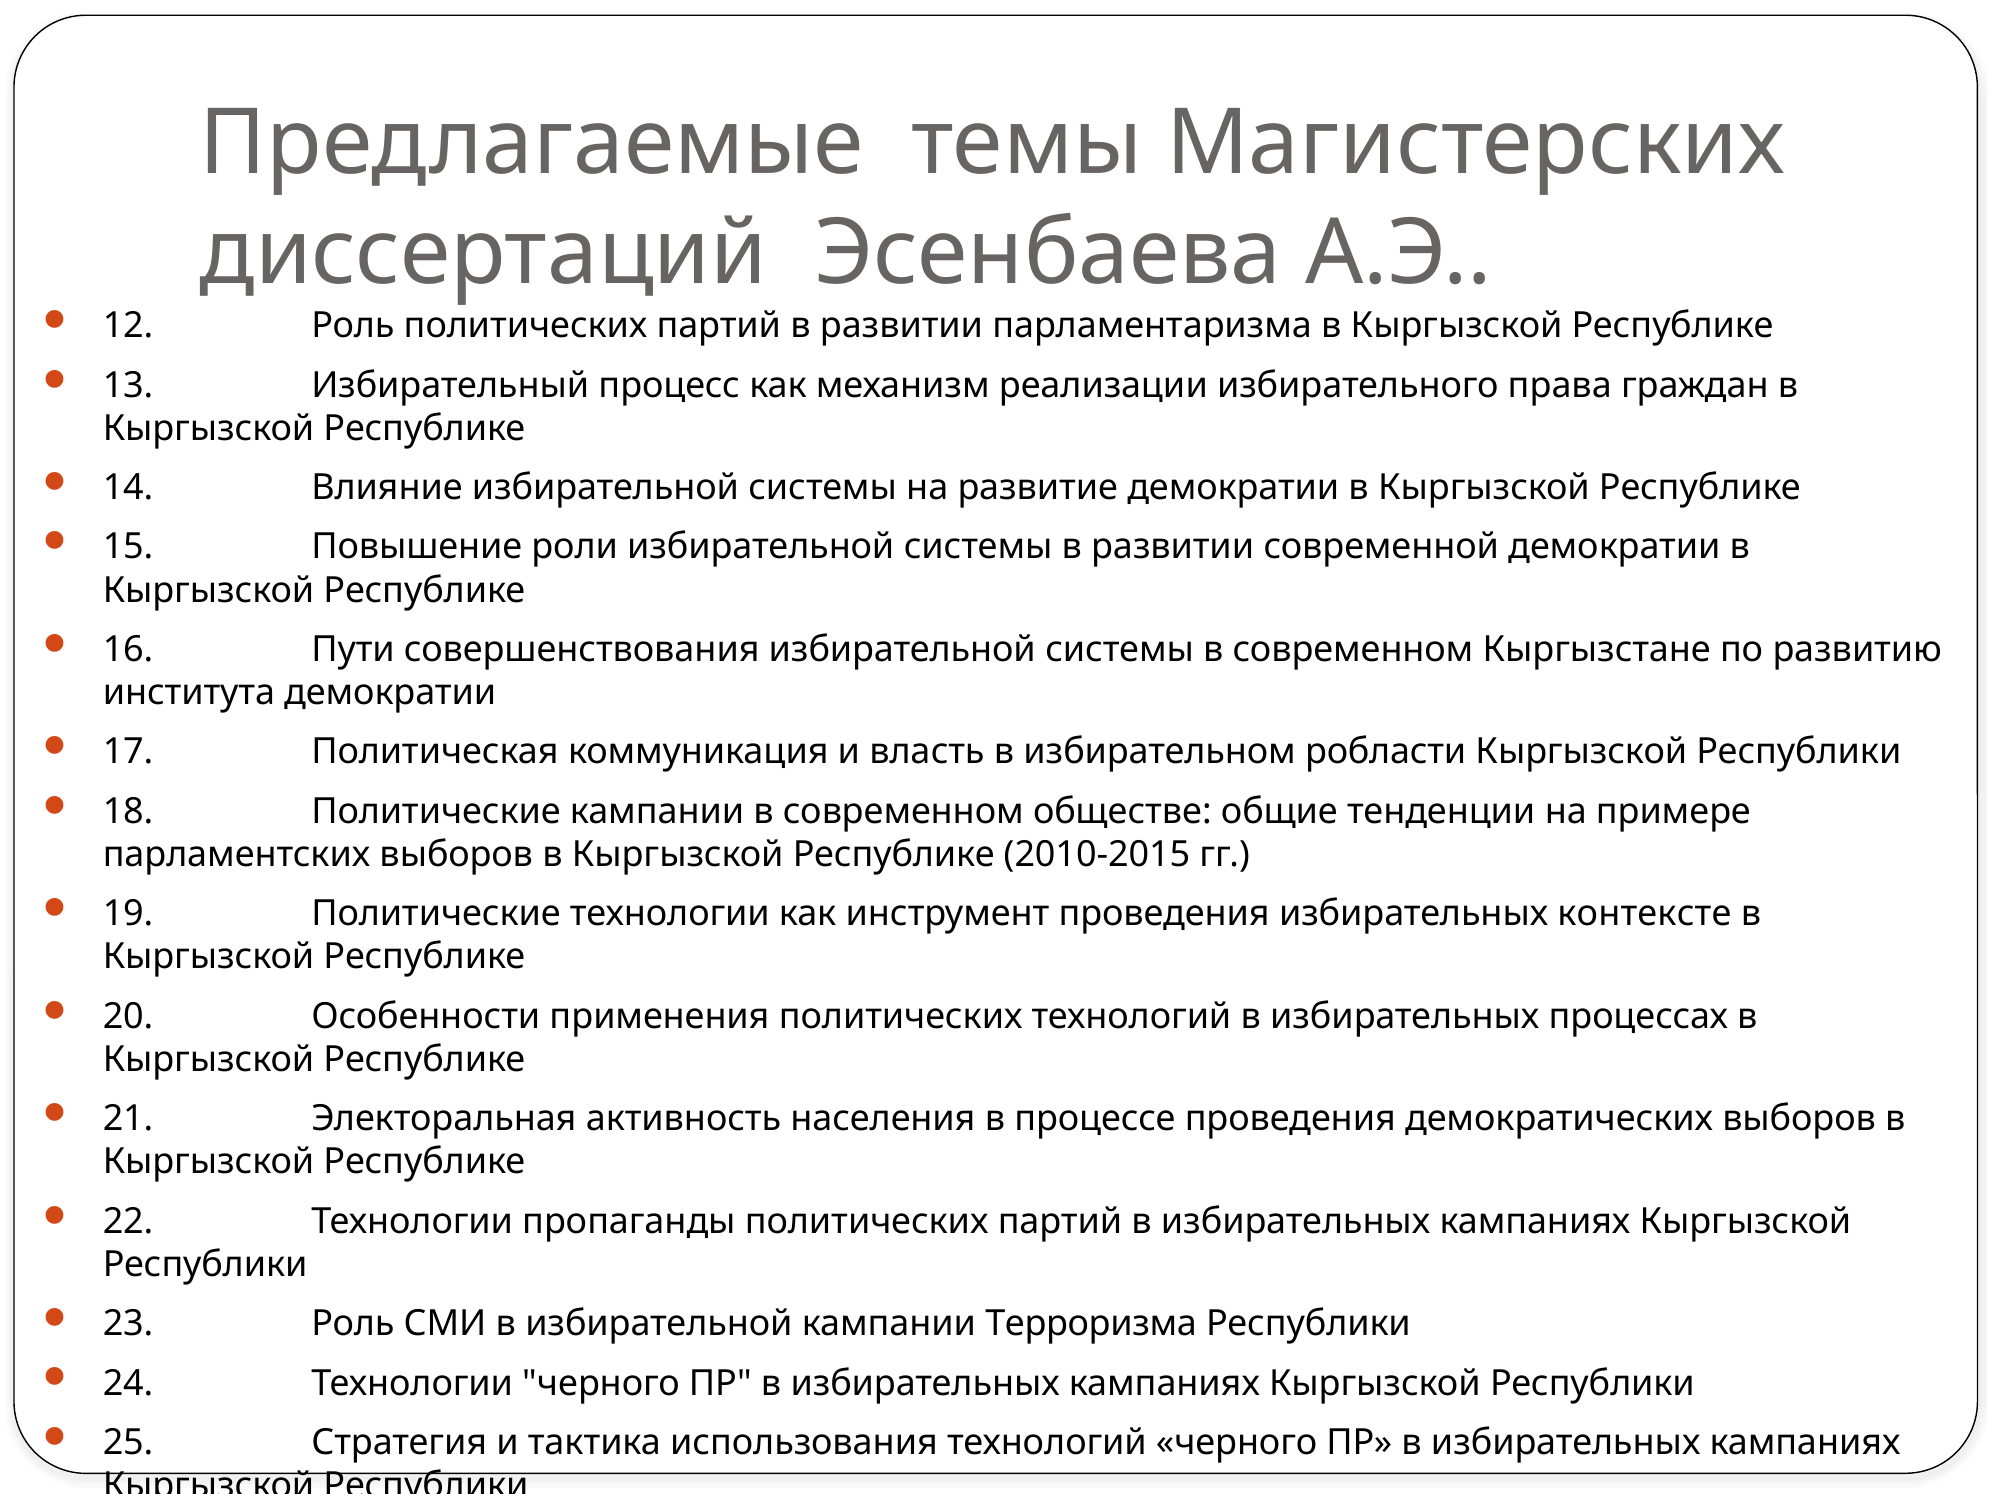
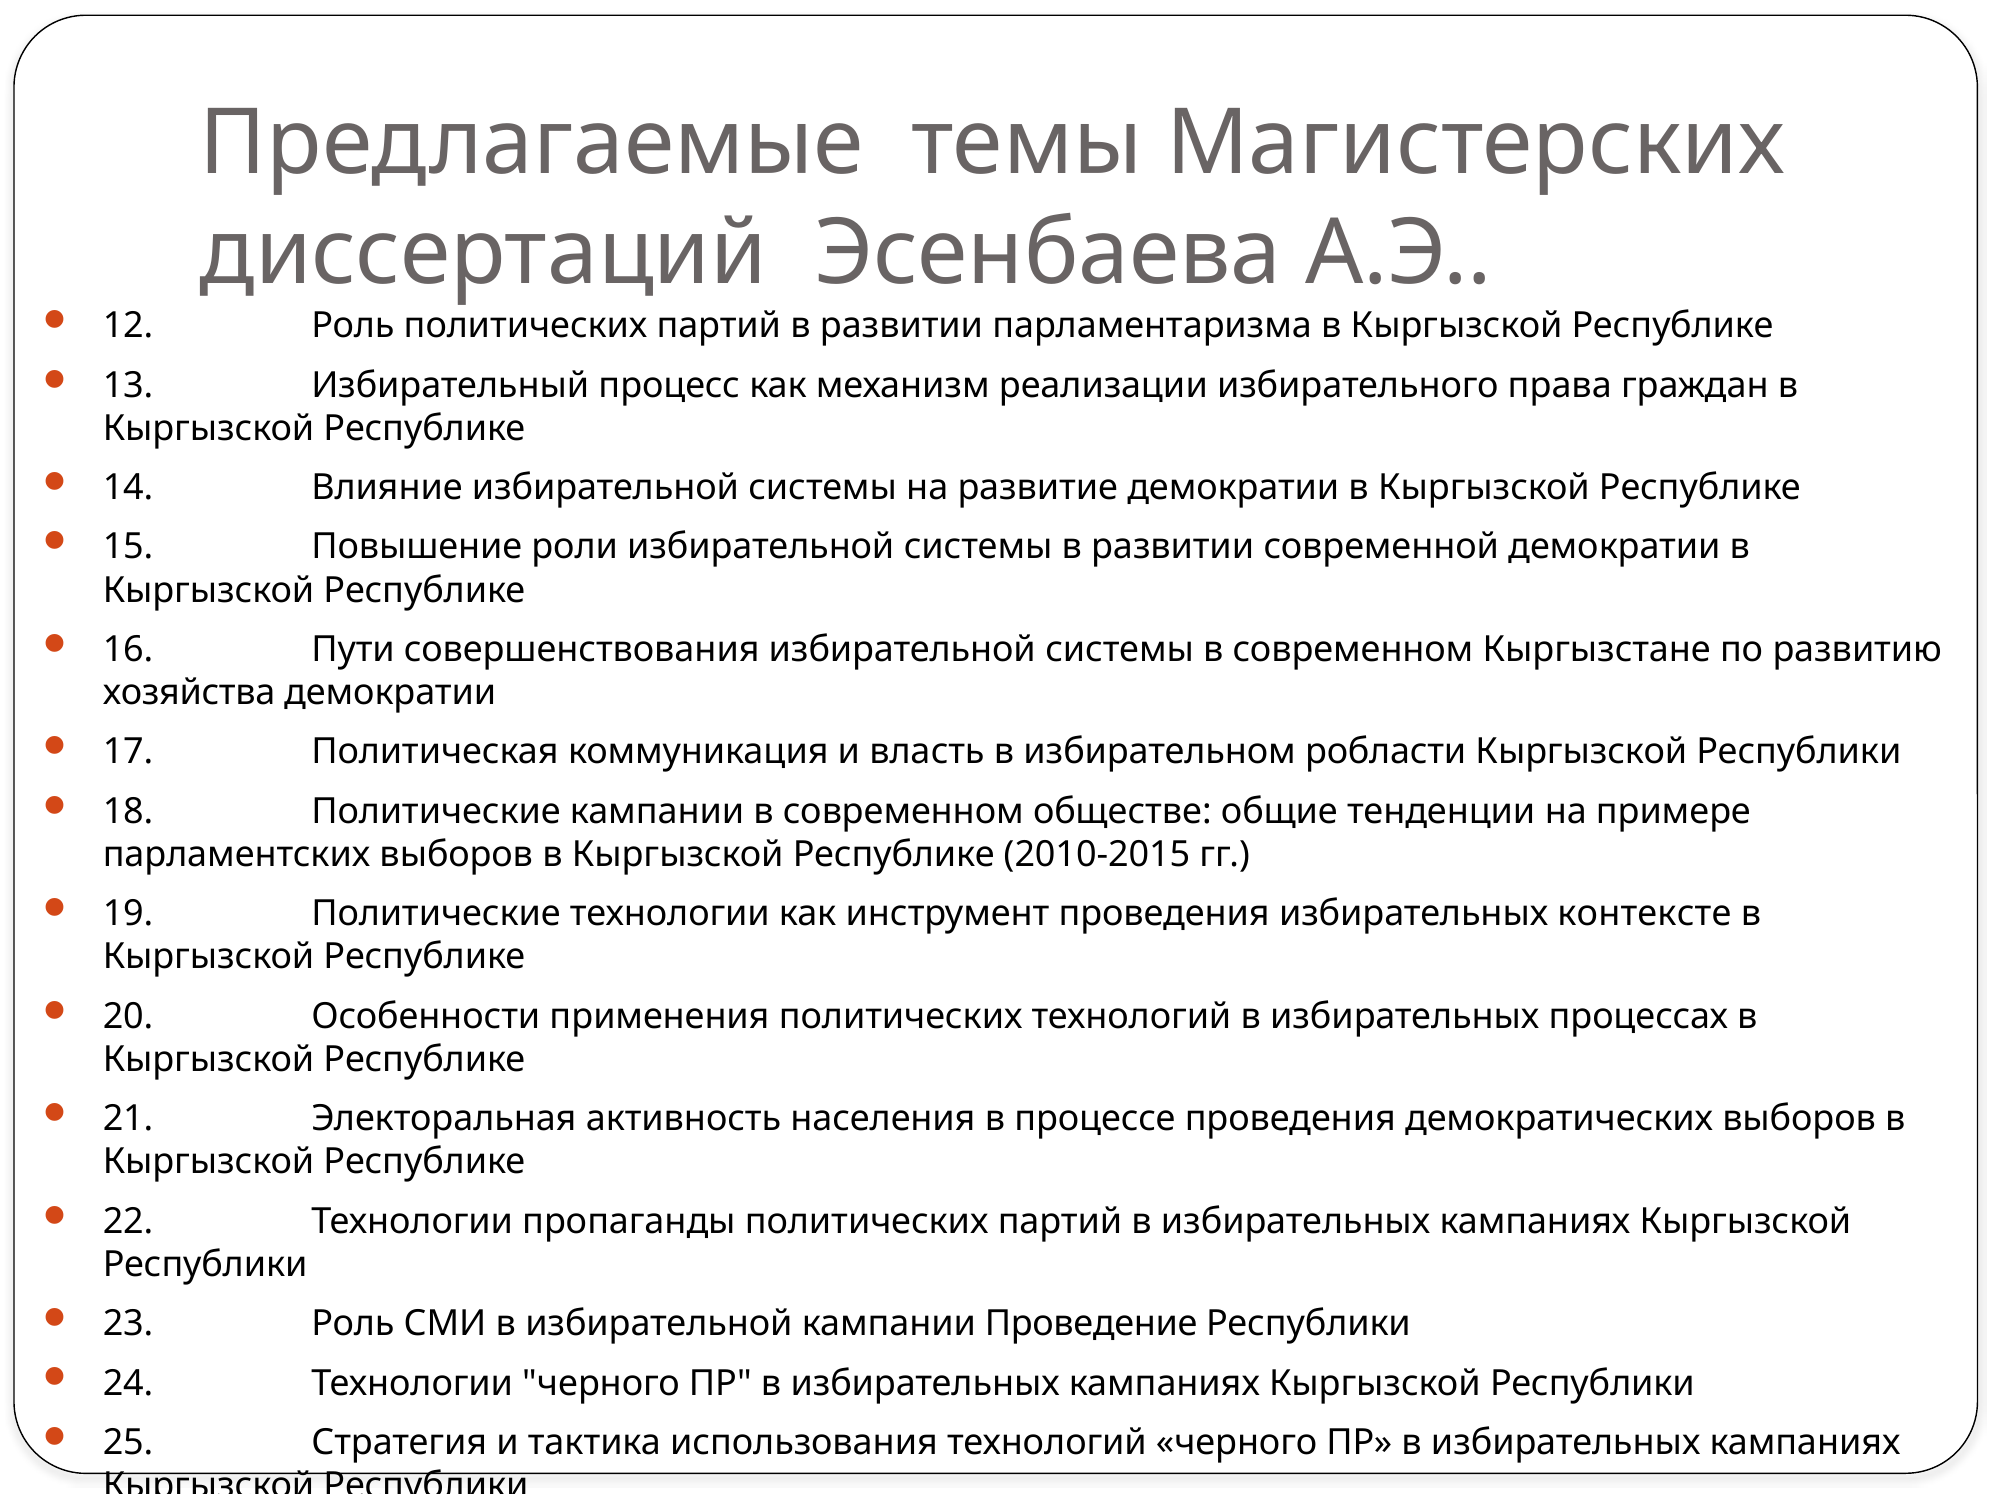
института: института -> хозяйства (189, 693)
Терроризма: Терроризма -> Проведение (1091, 1324)
